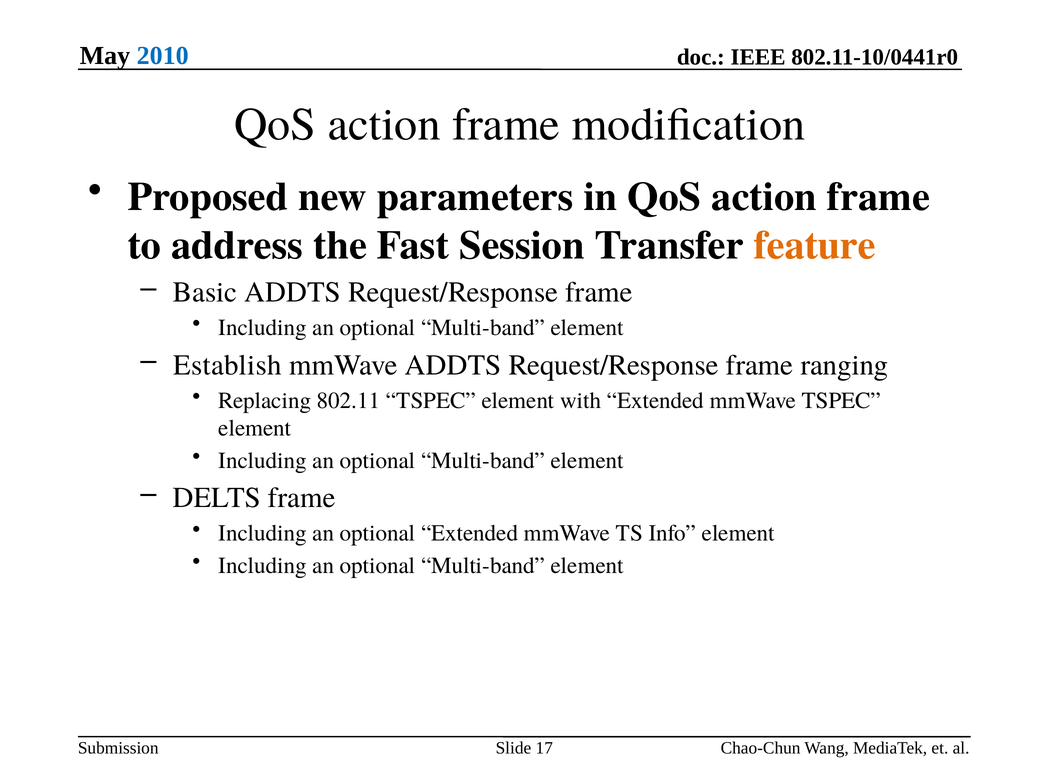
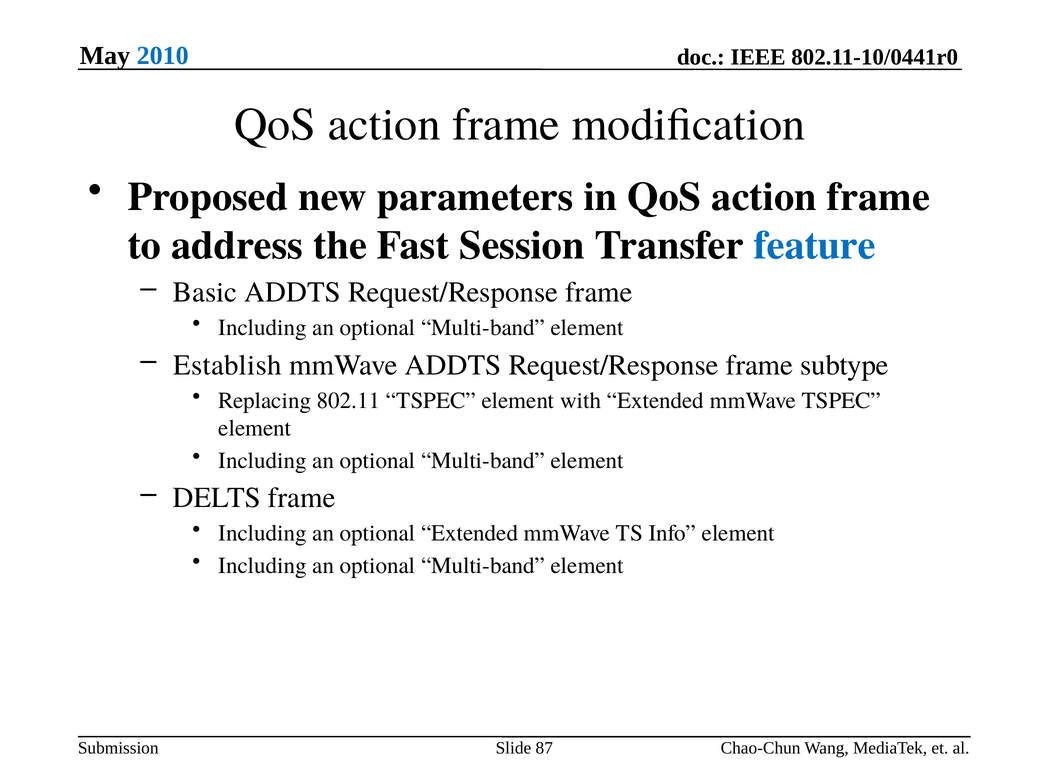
feature colour: orange -> blue (815, 246)
ranging: ranging -> subtype (845, 365)
17: 17 -> 87 (544, 748)
